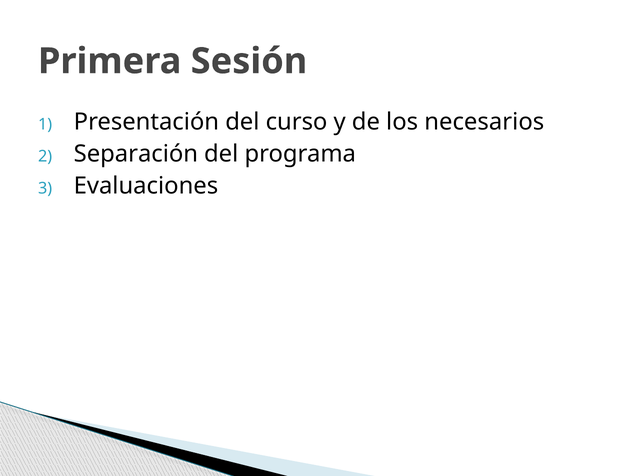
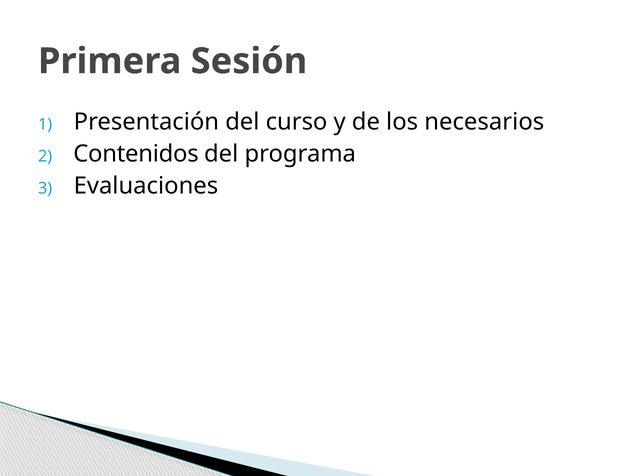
Separación: Separación -> Contenidos (136, 154)
